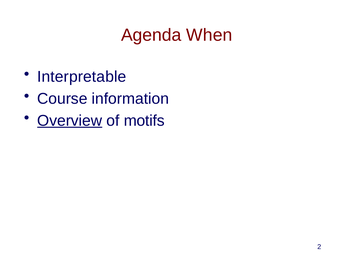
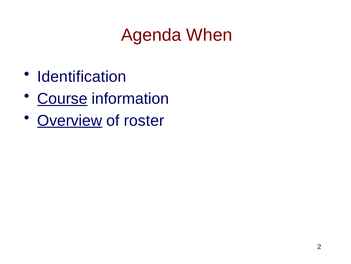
Interpretable: Interpretable -> Identification (82, 77)
Course underline: none -> present (62, 98)
motifs: motifs -> roster (144, 120)
